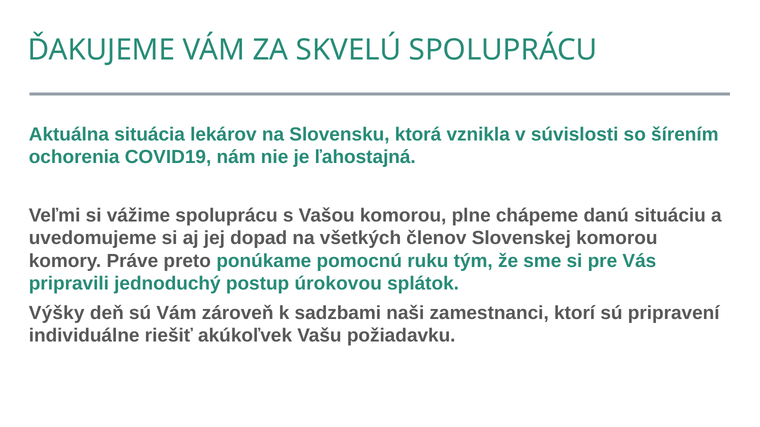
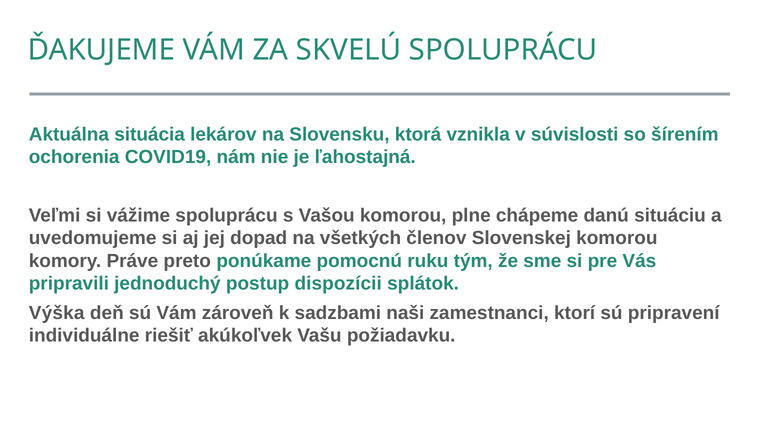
úrokovou: úrokovou -> dispozícii (338, 284)
Výšky: Výšky -> Výška (57, 313)
